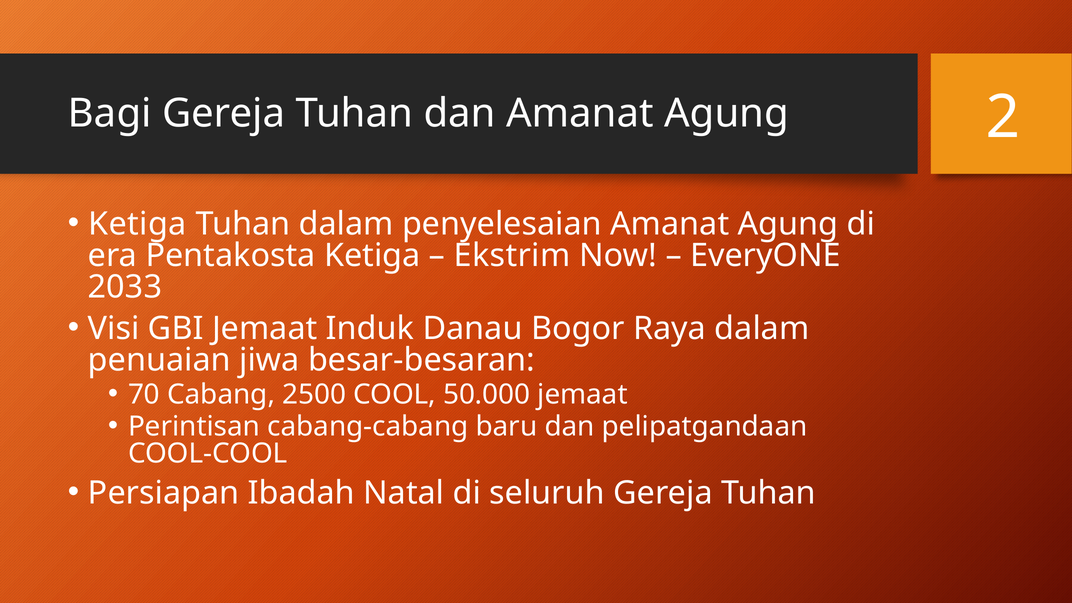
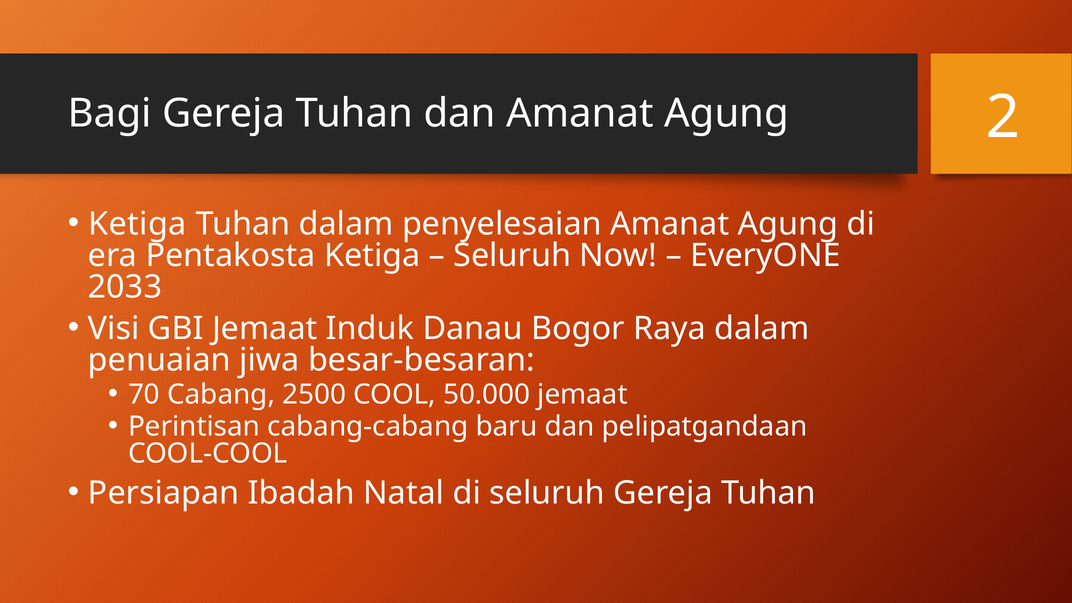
Ekstrim: Ekstrim -> Seluruh (512, 255)
